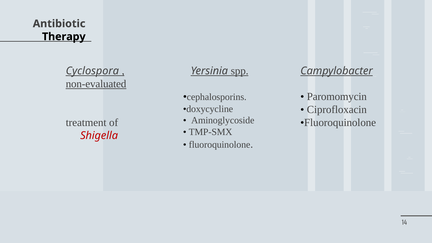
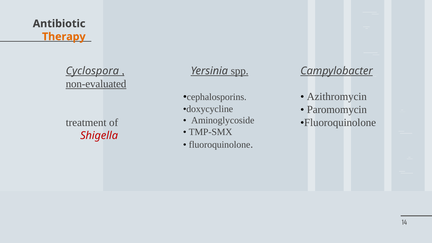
Therapy colour: black -> orange (64, 37)
Paromomycin: Paromomycin -> Azithromycin (337, 97)
Ciprofloxacin: Ciprofloxacin -> Paromomycin (337, 110)
